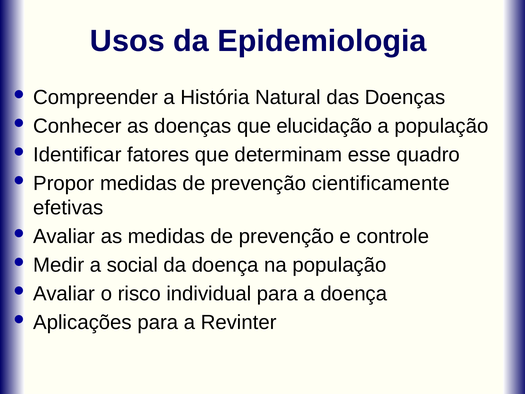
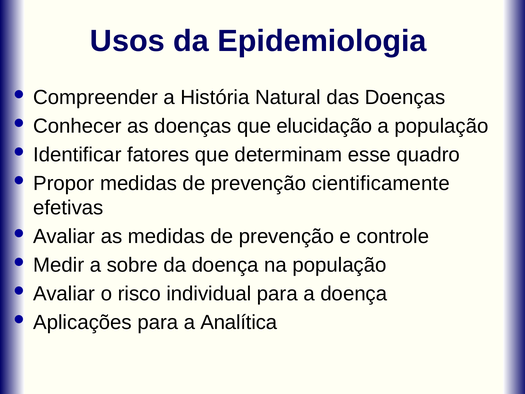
social: social -> sobre (132, 265)
Revinter: Revinter -> Analítica (239, 322)
